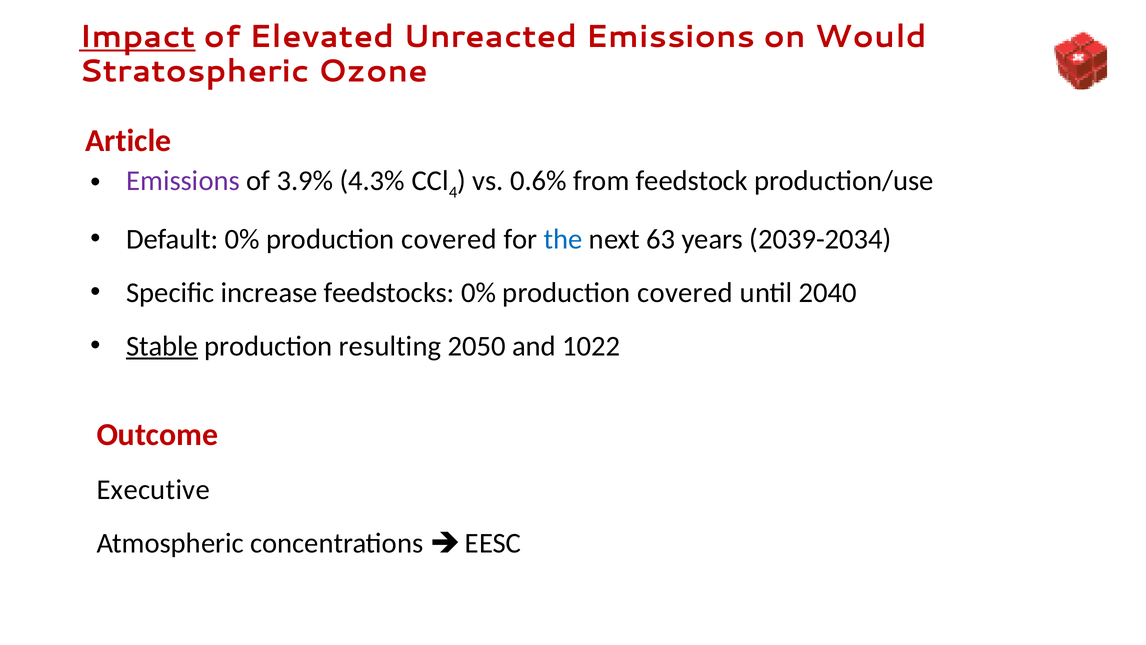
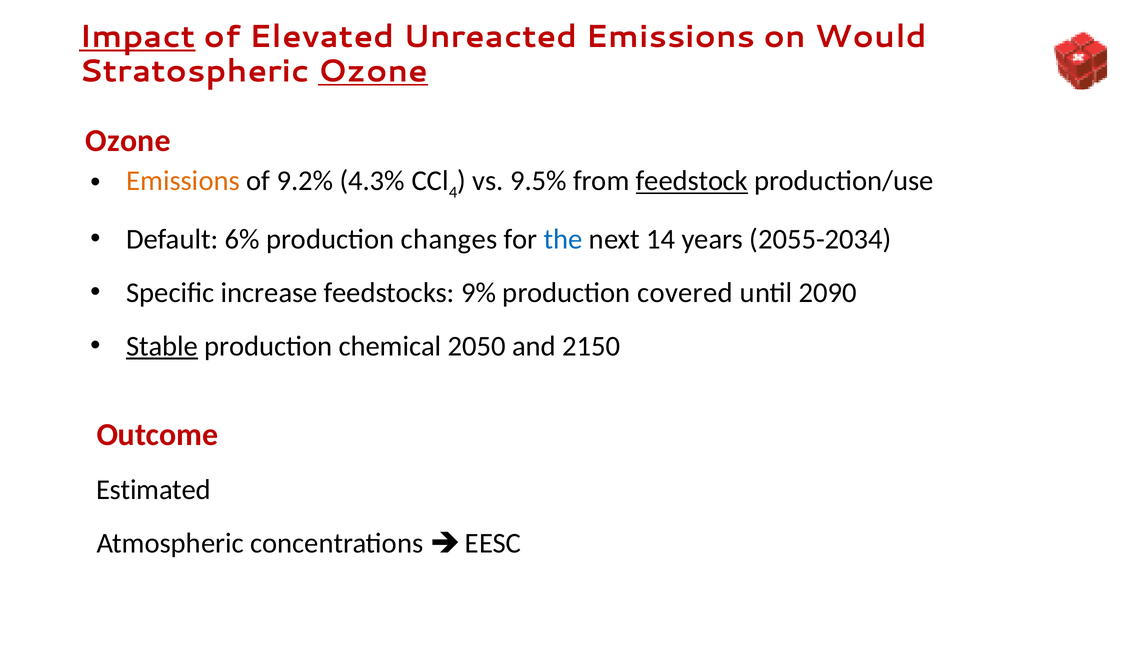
Ozone underline: none -> present (373, 71)
Article: Article -> Ozone (128, 140)
Emissions colour: purple -> orange (183, 181)
3.9%: 3.9% -> 9.2% (305, 181)
0.6%: 0.6% -> 9.5% (538, 181)
feedstock underline: none -> present (692, 181)
Default 0%: 0% -> 6% (242, 239)
covered: covered -> changes (449, 239)
63: 63 -> 14 (661, 239)
2039-2034: 2039-2034 -> 2055-2034 (820, 239)
feedstocks 0%: 0% -> 9% (479, 293)
2040: 2040 -> 2090 (828, 293)
resulting: resulting -> chemical (390, 346)
1022: 1022 -> 2150 (591, 346)
Executive: Executive -> Estimated (154, 490)
